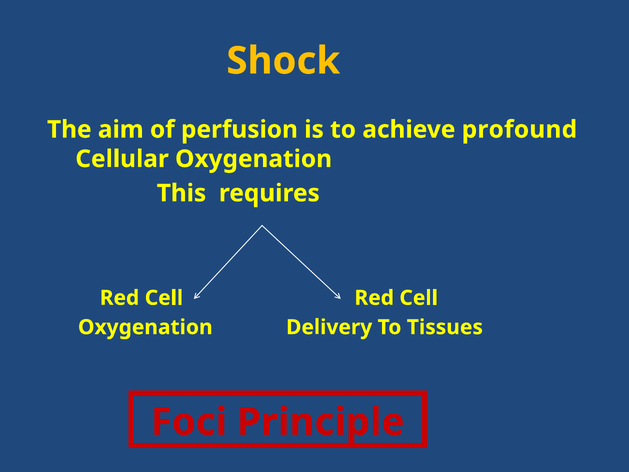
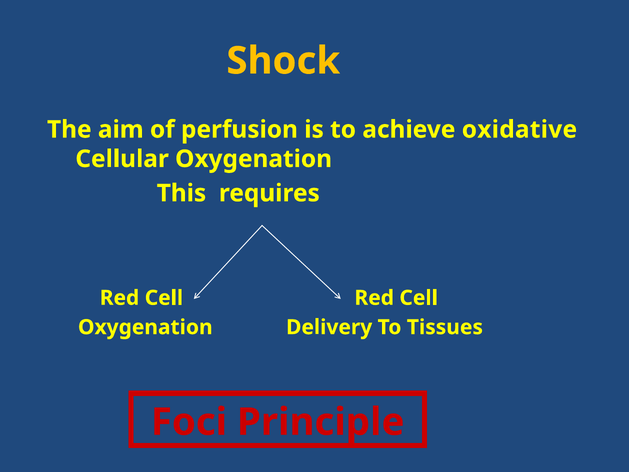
profound: profound -> oxidative (519, 130)
